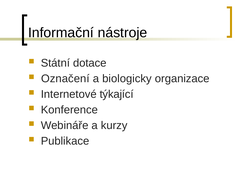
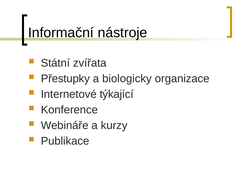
dotace: dotace -> zvířata (90, 63)
Označení: Označení -> Přestupky (65, 79)
